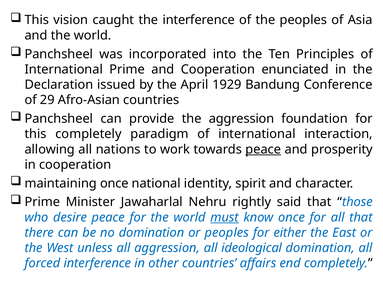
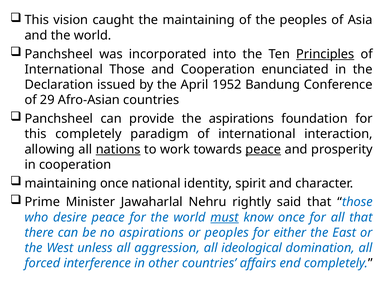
the interference: interference -> maintaining (199, 20)
Principles underline: none -> present (325, 54)
International Prime: Prime -> Those (127, 69)
1929: 1929 -> 1952 (227, 85)
the aggression: aggression -> aspirations (241, 119)
nations underline: none -> present (118, 149)
no domination: domination -> aspirations (151, 233)
